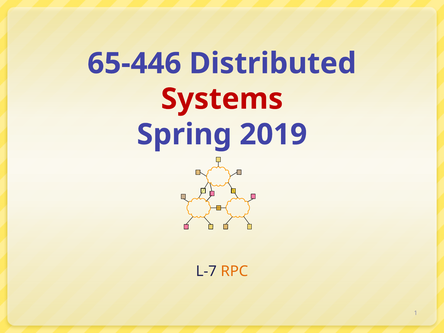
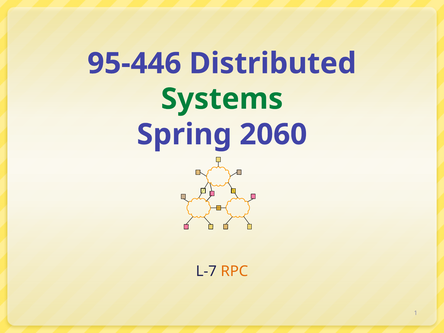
65-446: 65-446 -> 95-446 (134, 63)
Systems colour: red -> green (222, 99)
2019: 2019 -> 2060 (273, 134)
